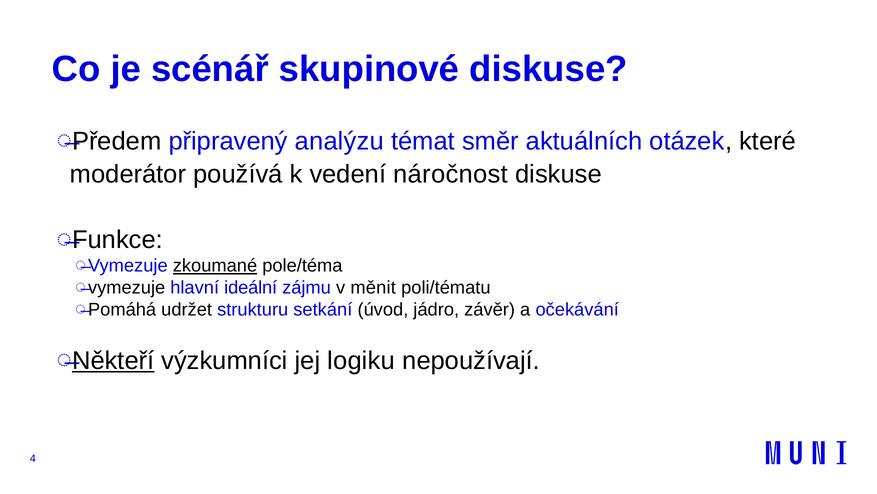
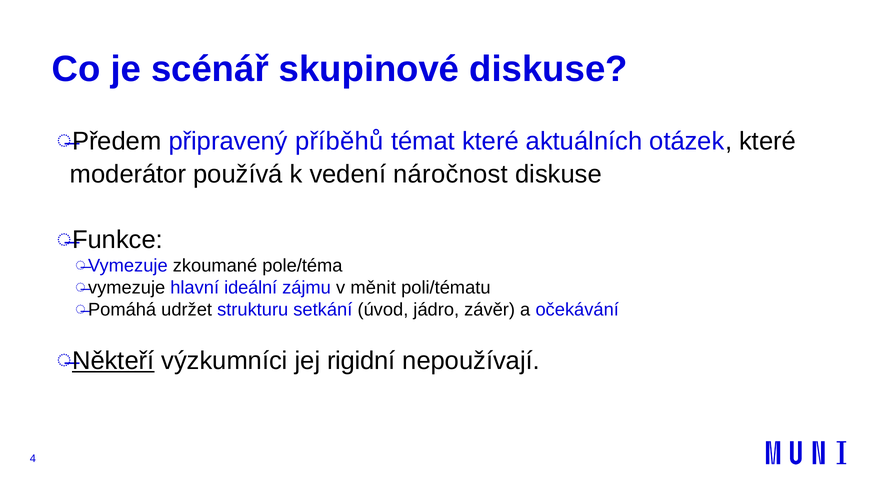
analýzu: analýzu -> příběhů (339, 141)
témat směr: směr -> které (490, 141)
zkoumané underline: present -> none (215, 266)
logiku: logiku -> rigidní (361, 360)
